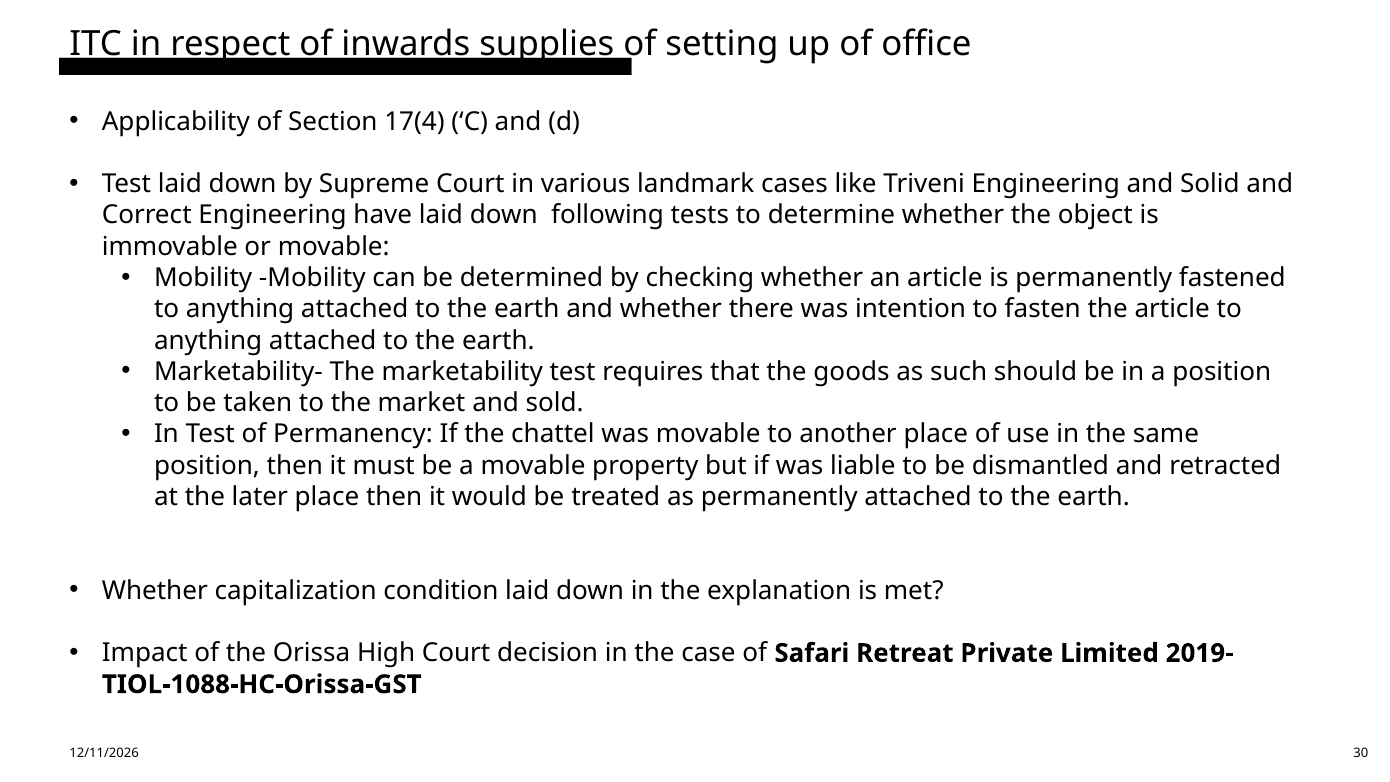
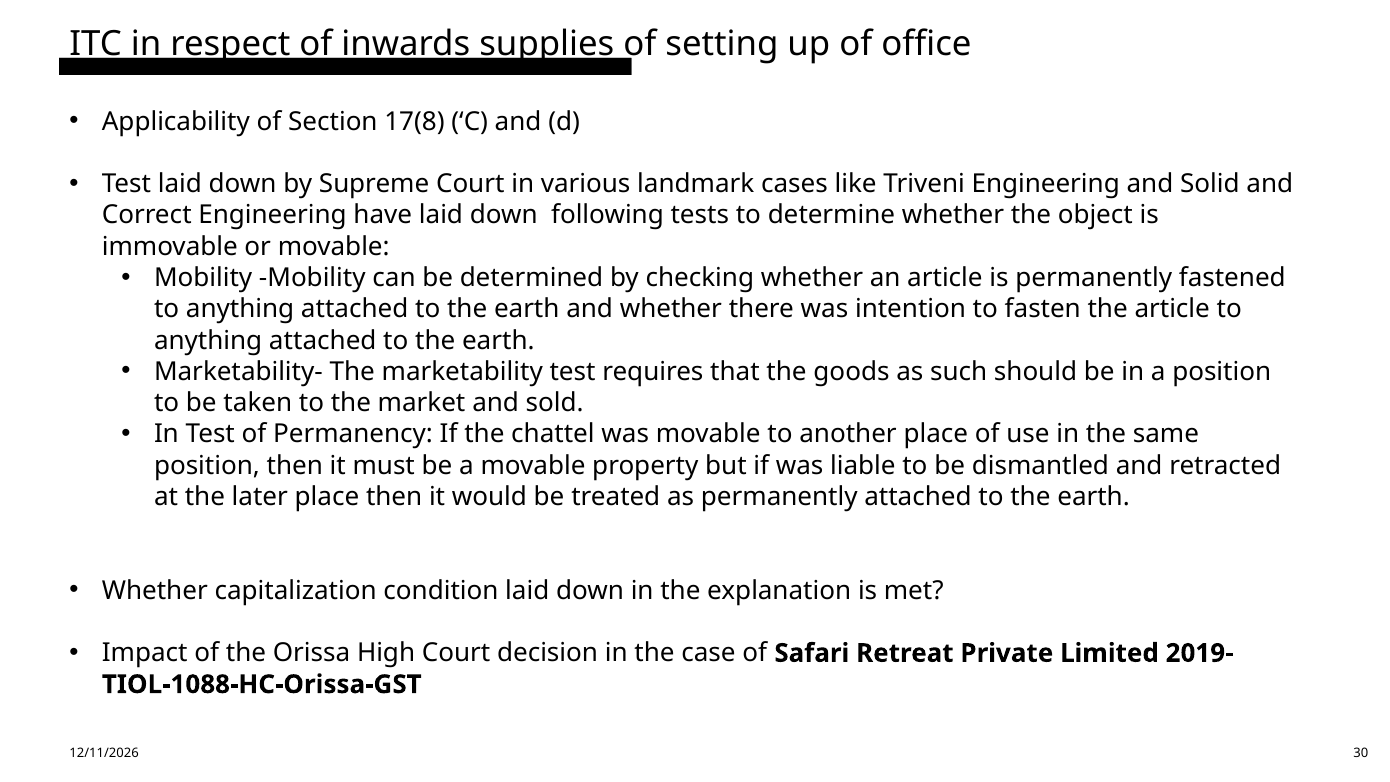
17(4: 17(4 -> 17(8 (414, 121)
